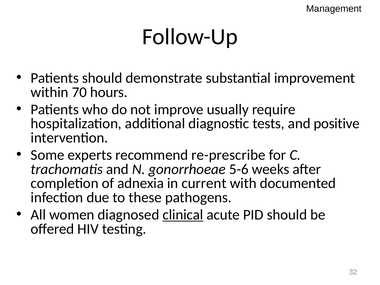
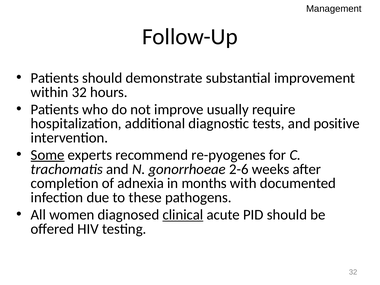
within 70: 70 -> 32 (79, 92)
Some underline: none -> present (48, 155)
re-prescribe: re-prescribe -> re-pyogenes (229, 155)
5-6: 5-6 -> 2-6 (239, 169)
current: current -> months (204, 183)
